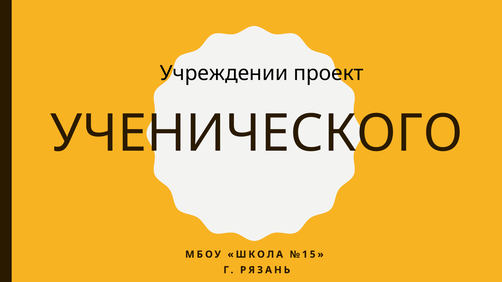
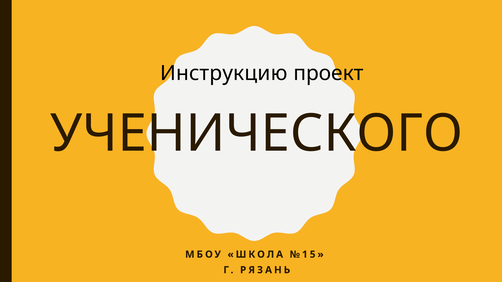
Учреждении: Учреждении -> Инструкцию (224, 73)
